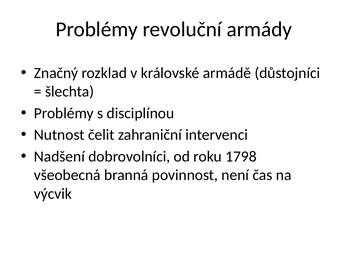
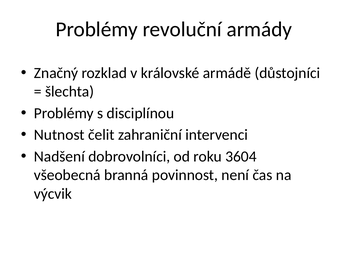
1798: 1798 -> 3604 (241, 157)
